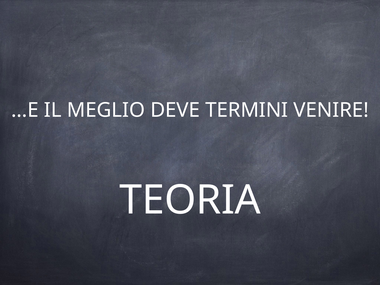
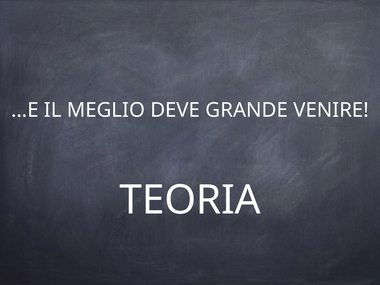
TERMINI: TERMINI -> GRANDE (247, 110)
